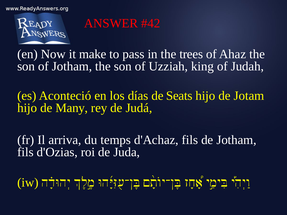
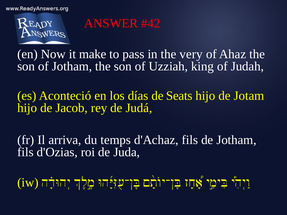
trees: trees -> very (191, 54)
Many: Many -> Jacob (72, 108)
